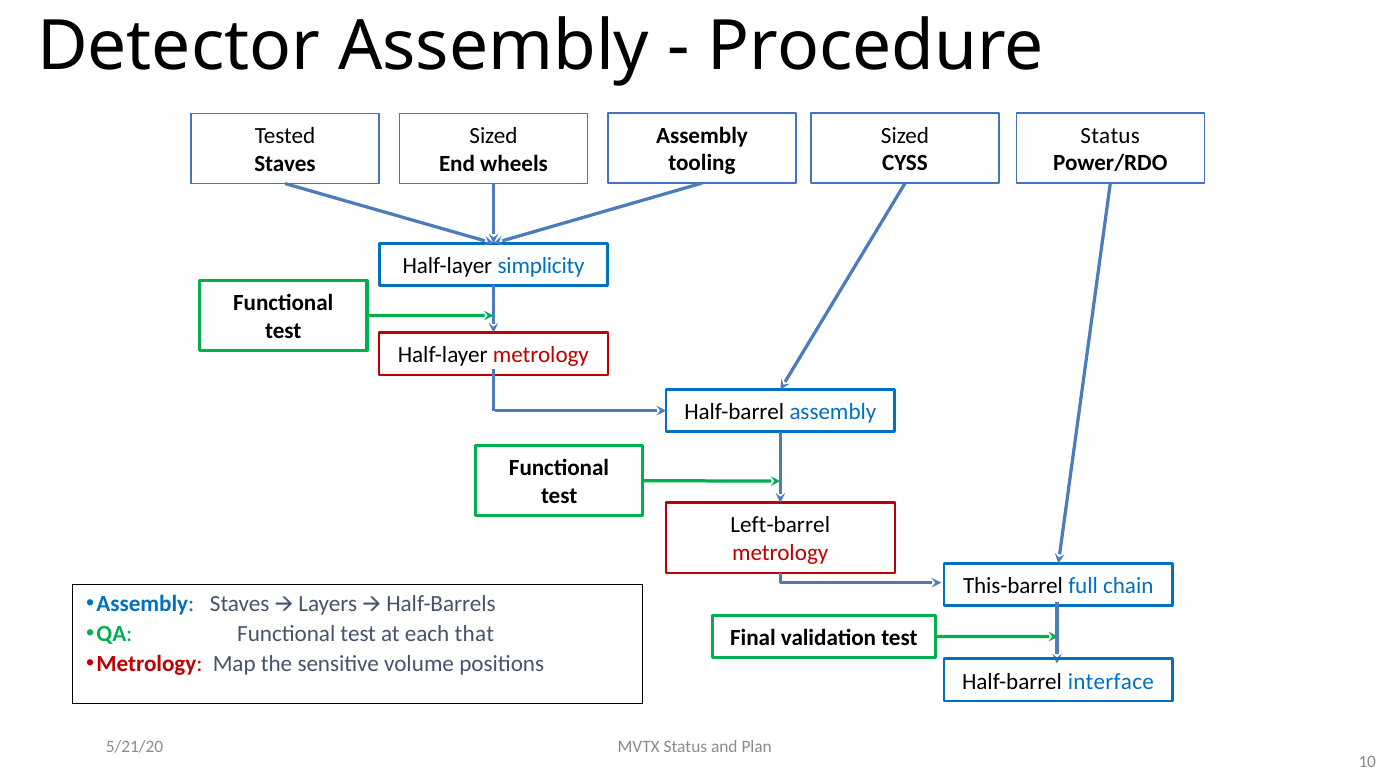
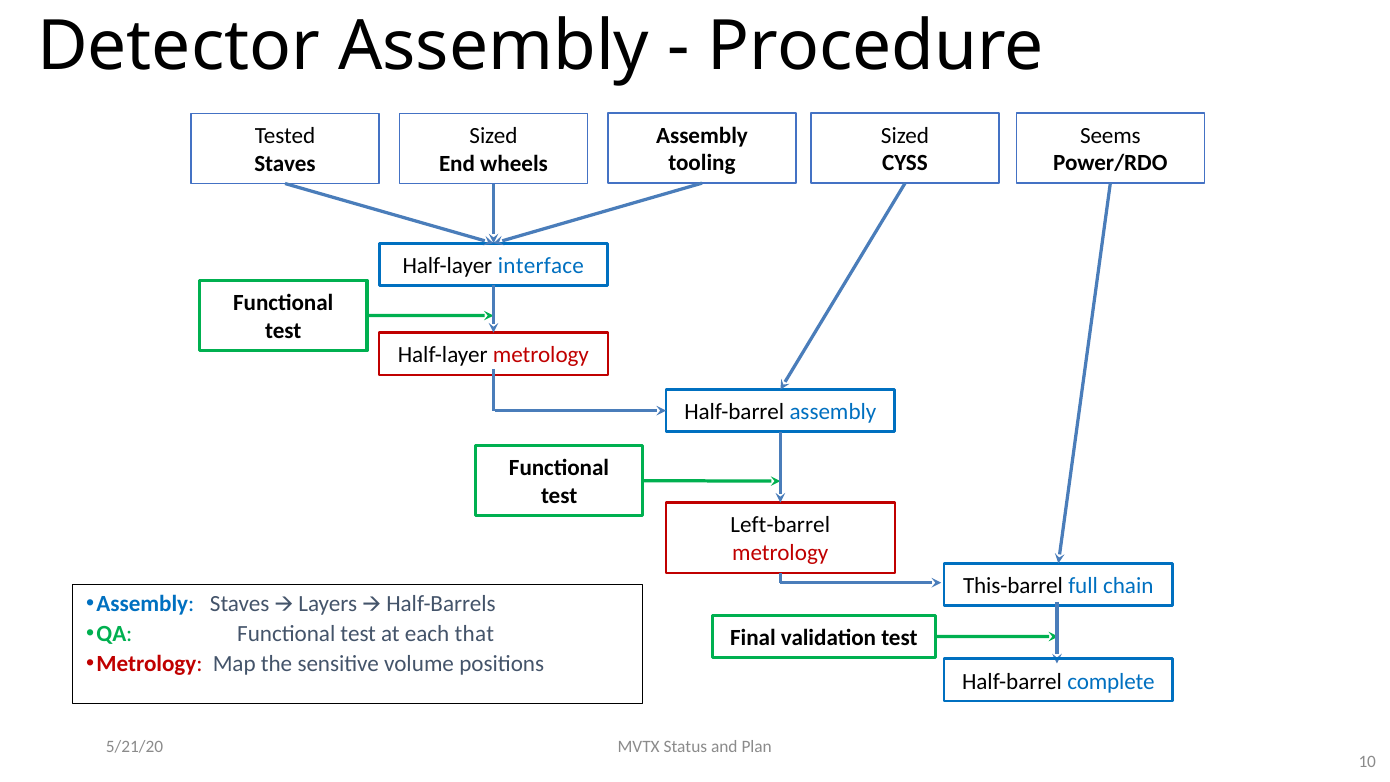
Status: Status -> Seems (1110, 135)
simplicity: simplicity -> interface (541, 266)
interface: interface -> complete (1111, 681)
